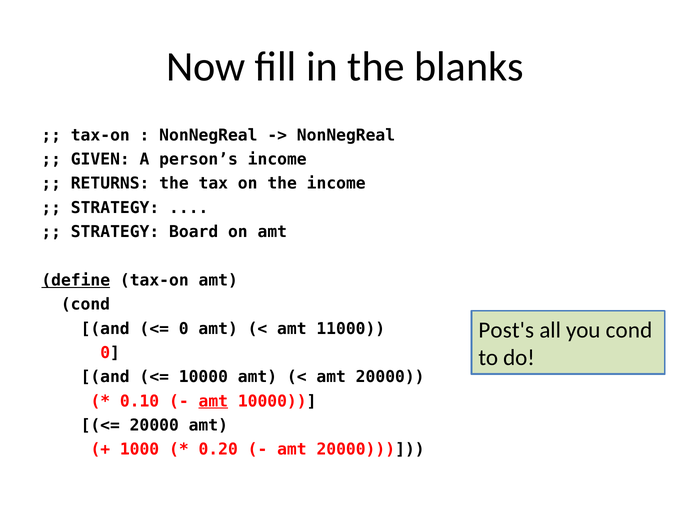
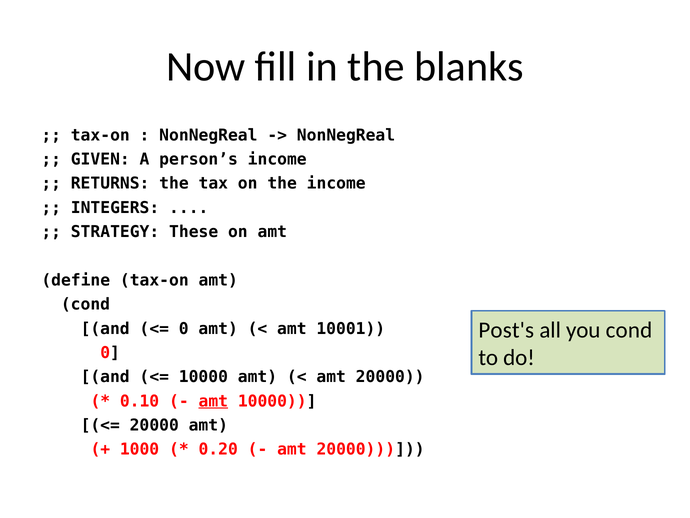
STRATEGY: STRATEGY -> INTEGERS (115, 208)
Board: Board -> These (194, 232)
define underline: present -> none (76, 280)
11000: 11000 -> 10001 (351, 328)
